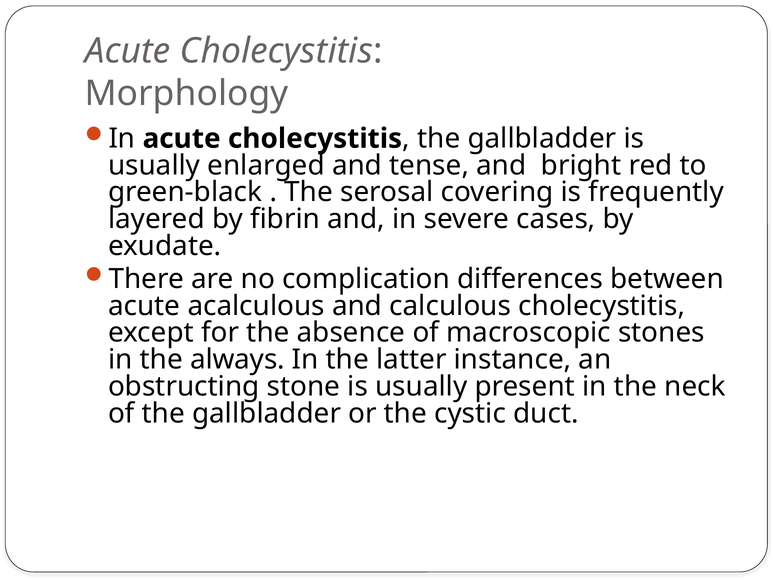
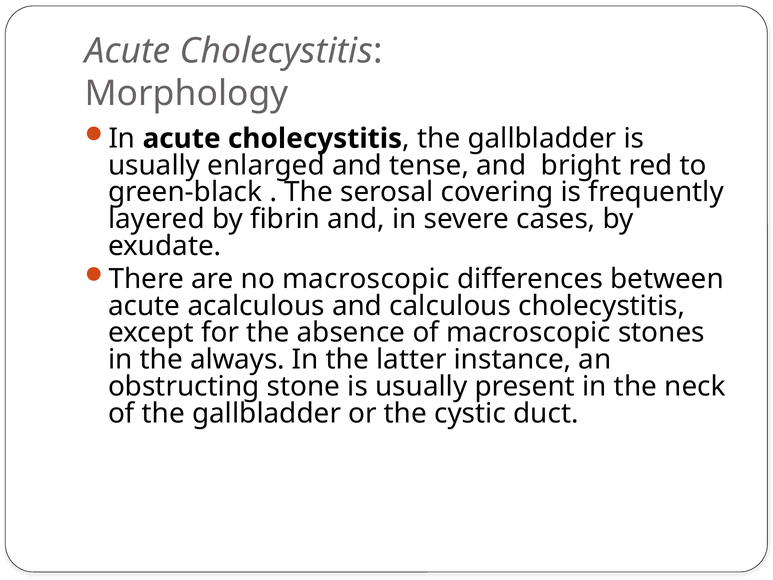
no complication: complication -> macroscopic (366, 279)
